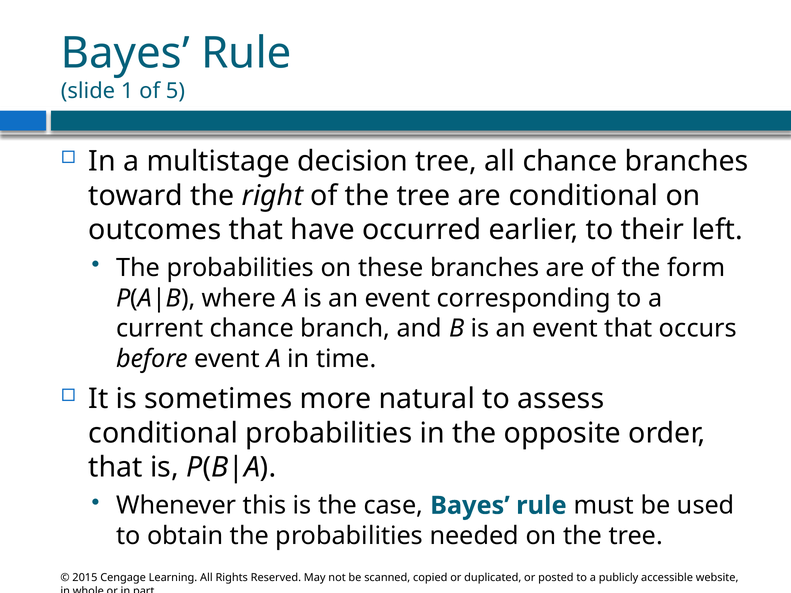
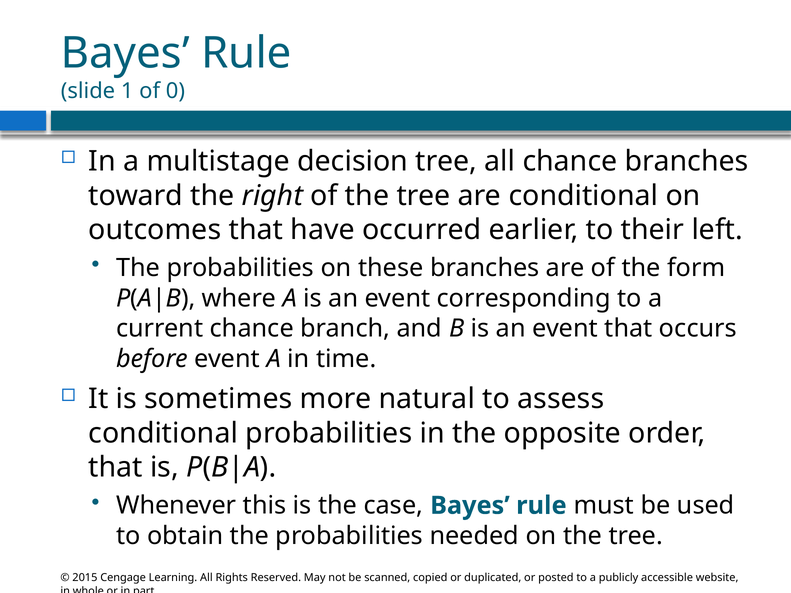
5: 5 -> 0 (175, 91)
